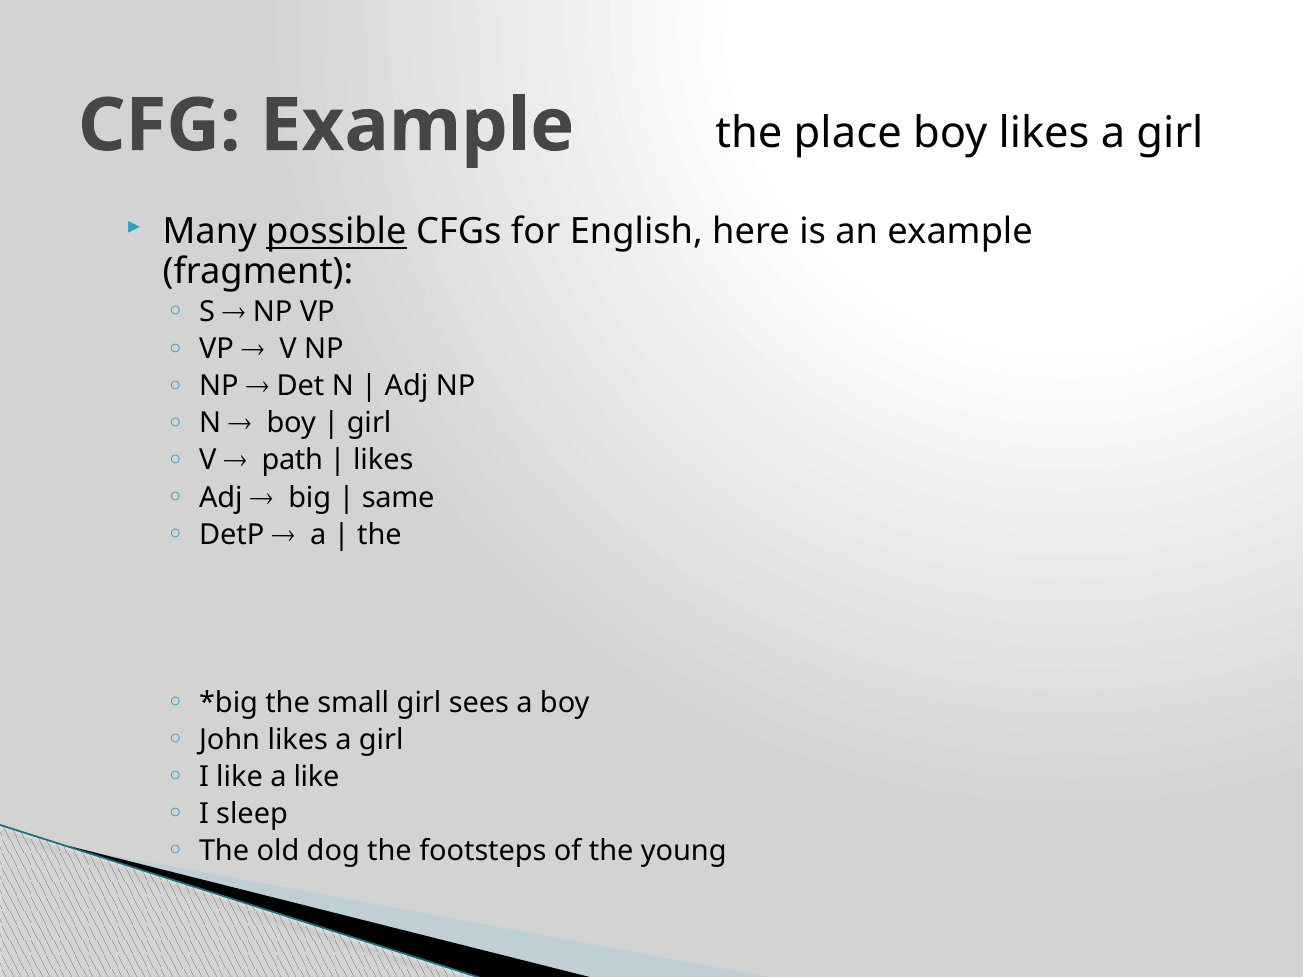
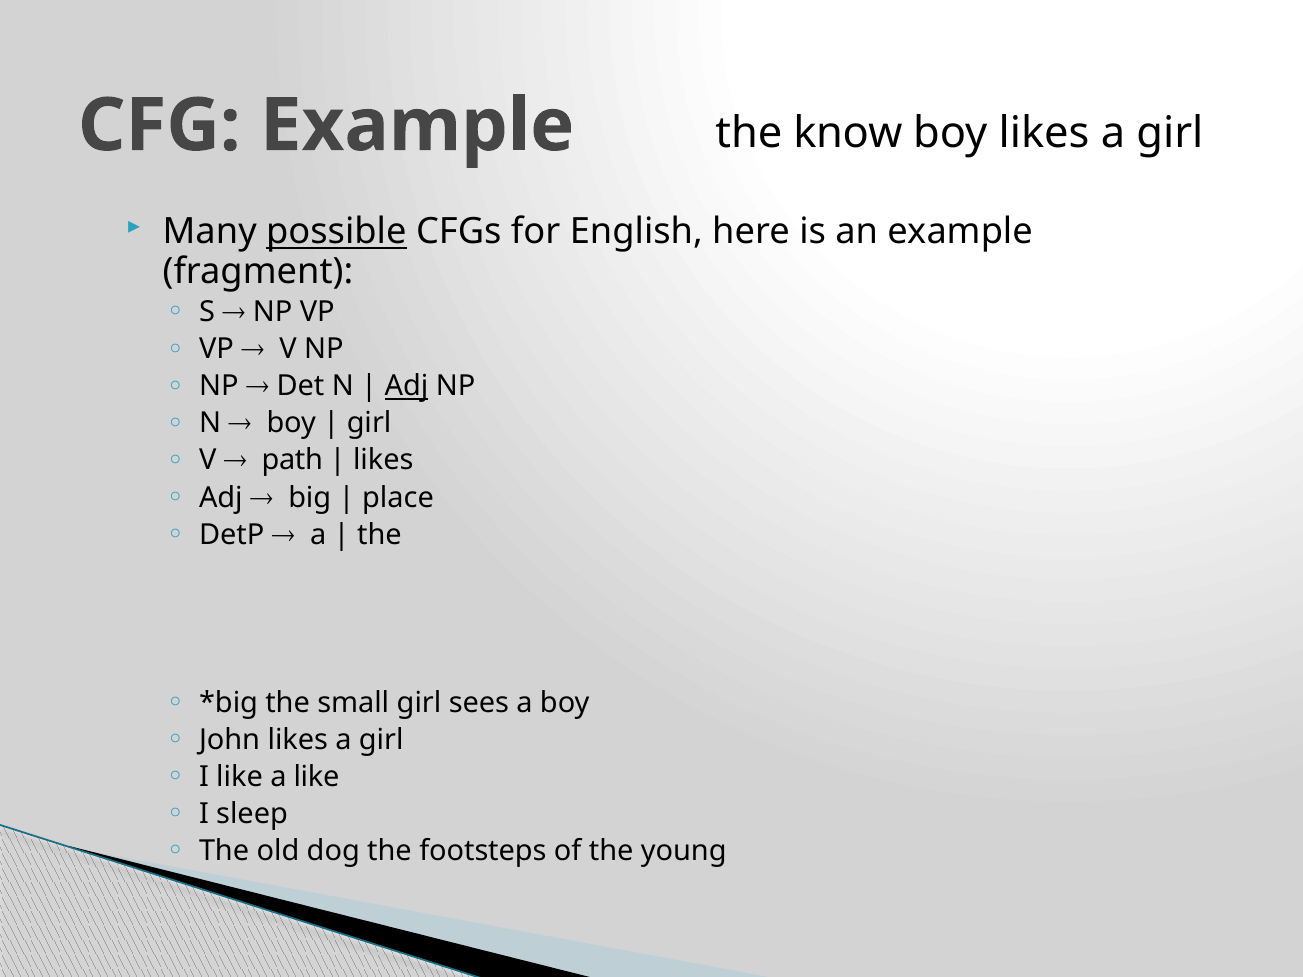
place: place -> know (848, 133)
Adj underline: none -> present (407, 386)
same: same -> place (398, 498)
